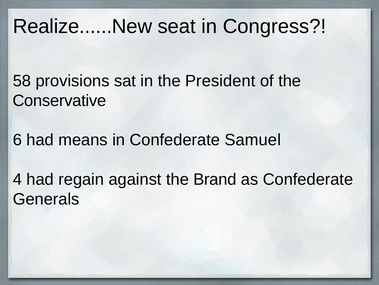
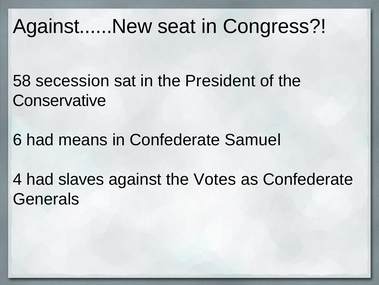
Realize......New: Realize......New -> Against......New (82, 26)
provisions: provisions -> secession (72, 81)
regain: regain -> slaves (81, 179)
Brand: Brand -> Votes (215, 179)
